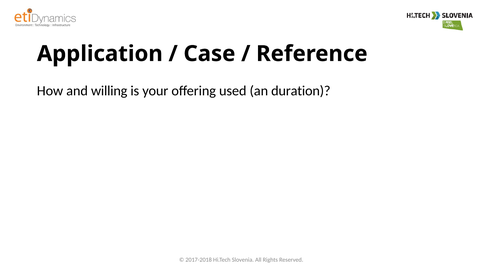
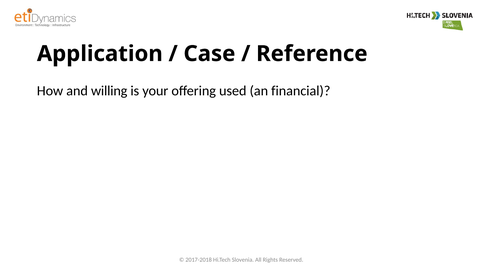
duration: duration -> financial (301, 91)
